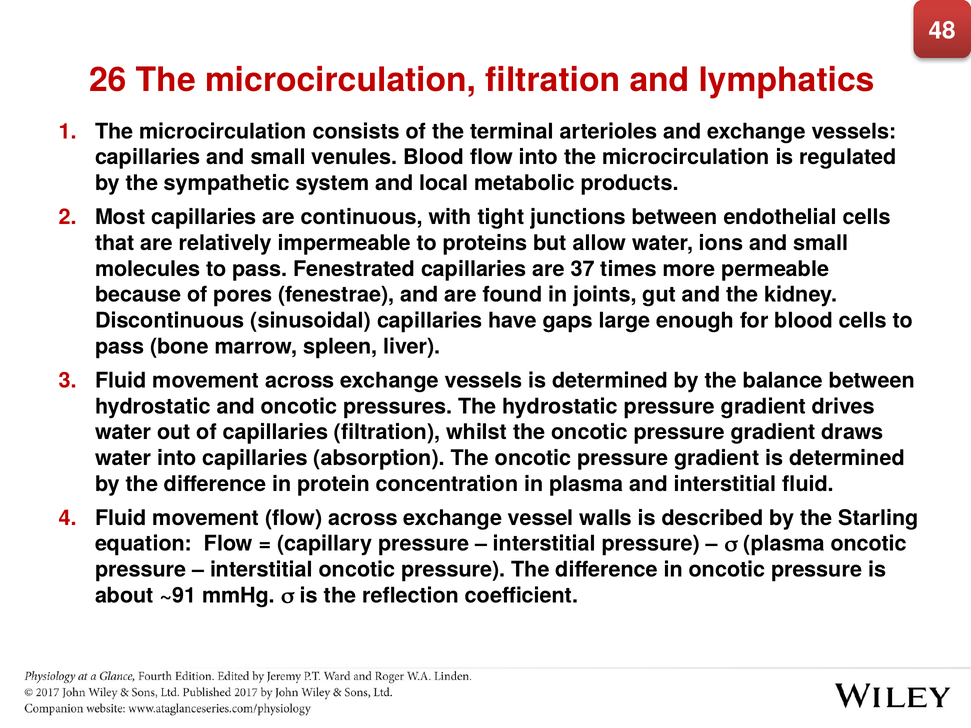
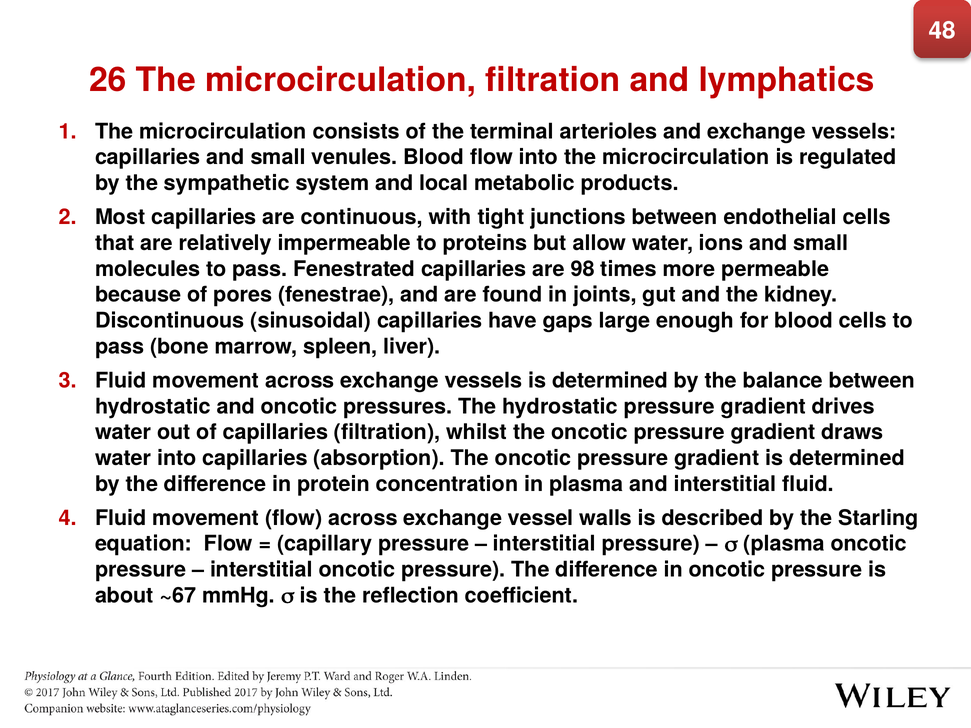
37: 37 -> 98 (583, 269)
~91: ~91 -> ~67 (178, 596)
